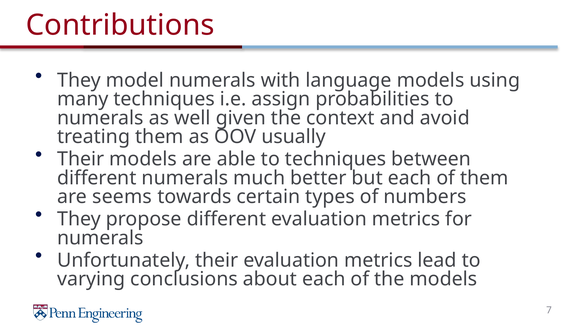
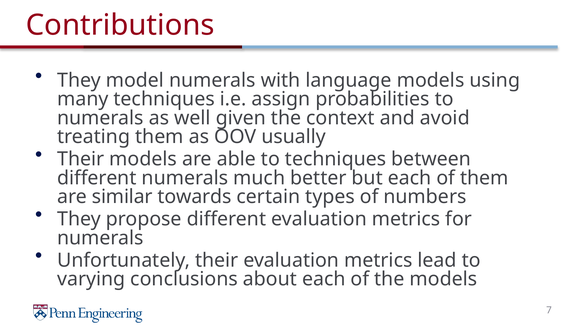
seems: seems -> similar (122, 197)
